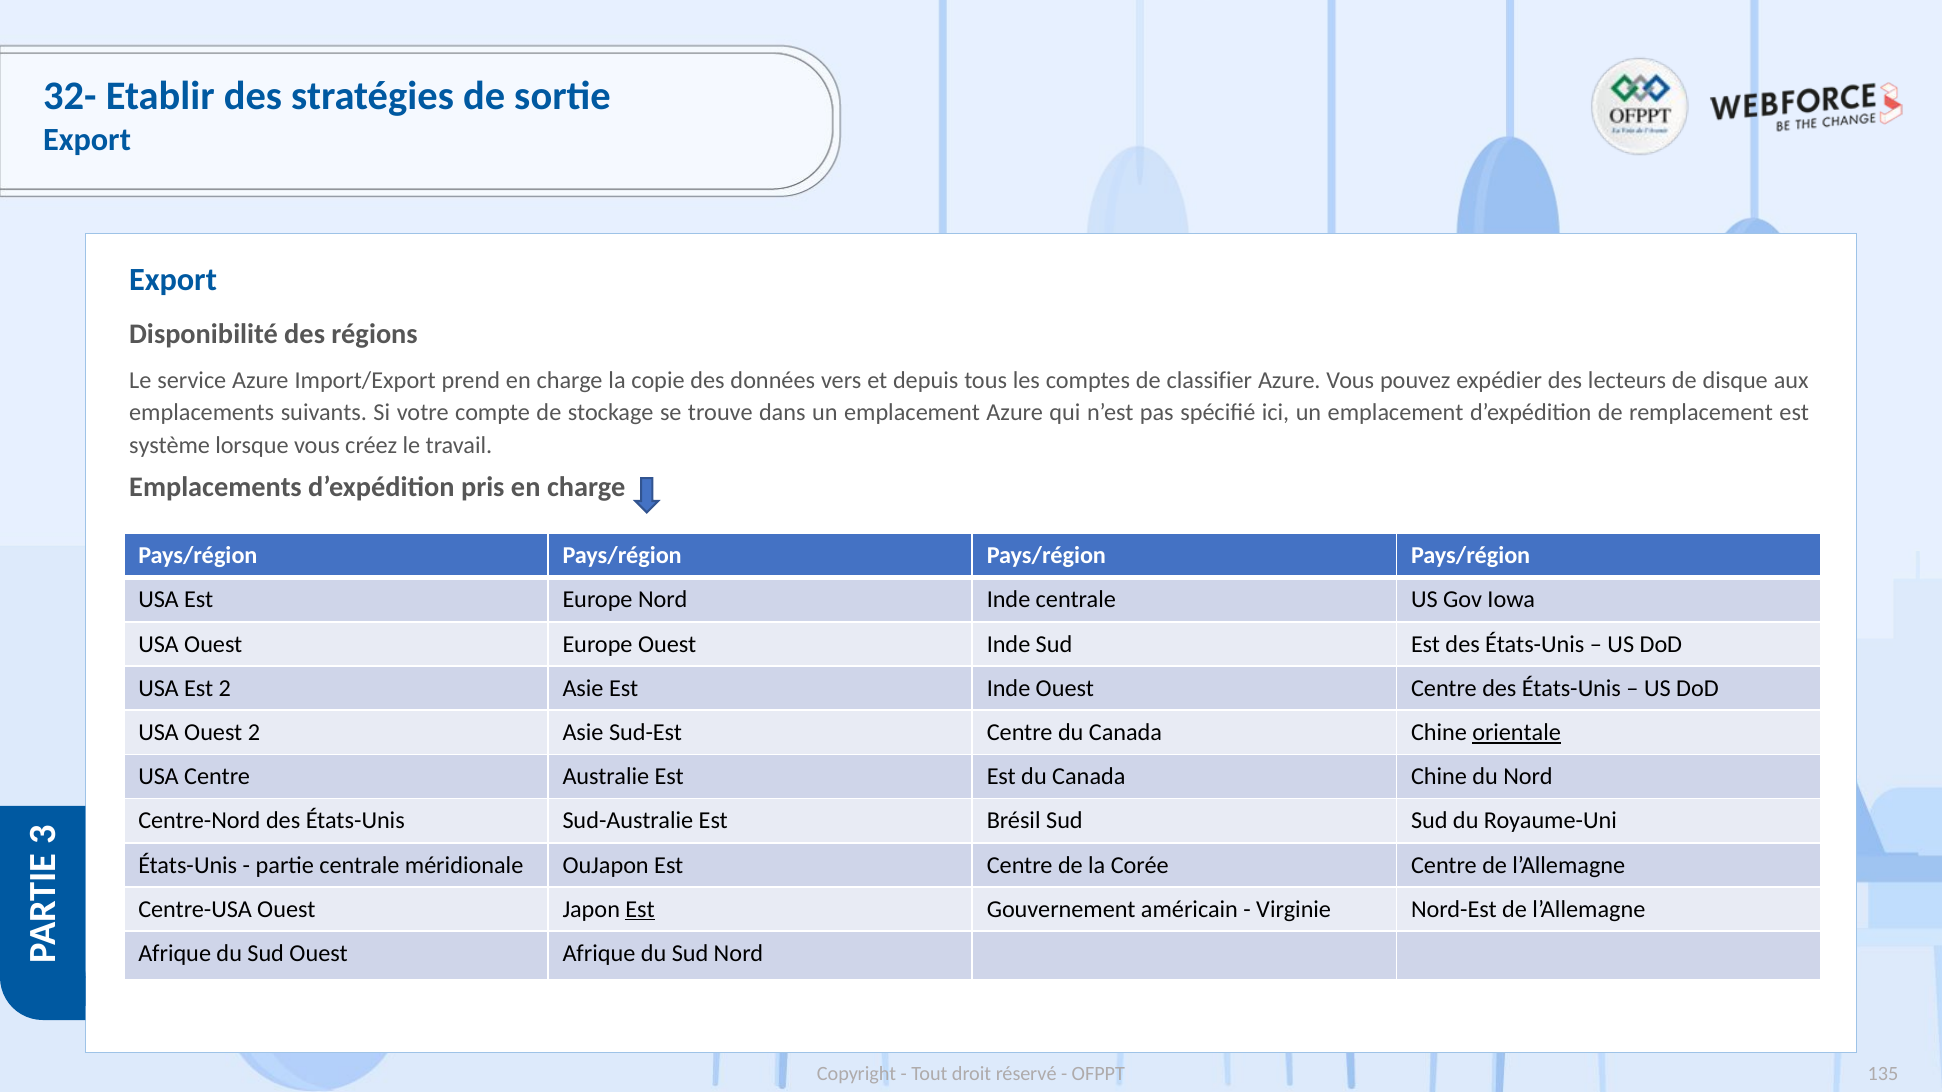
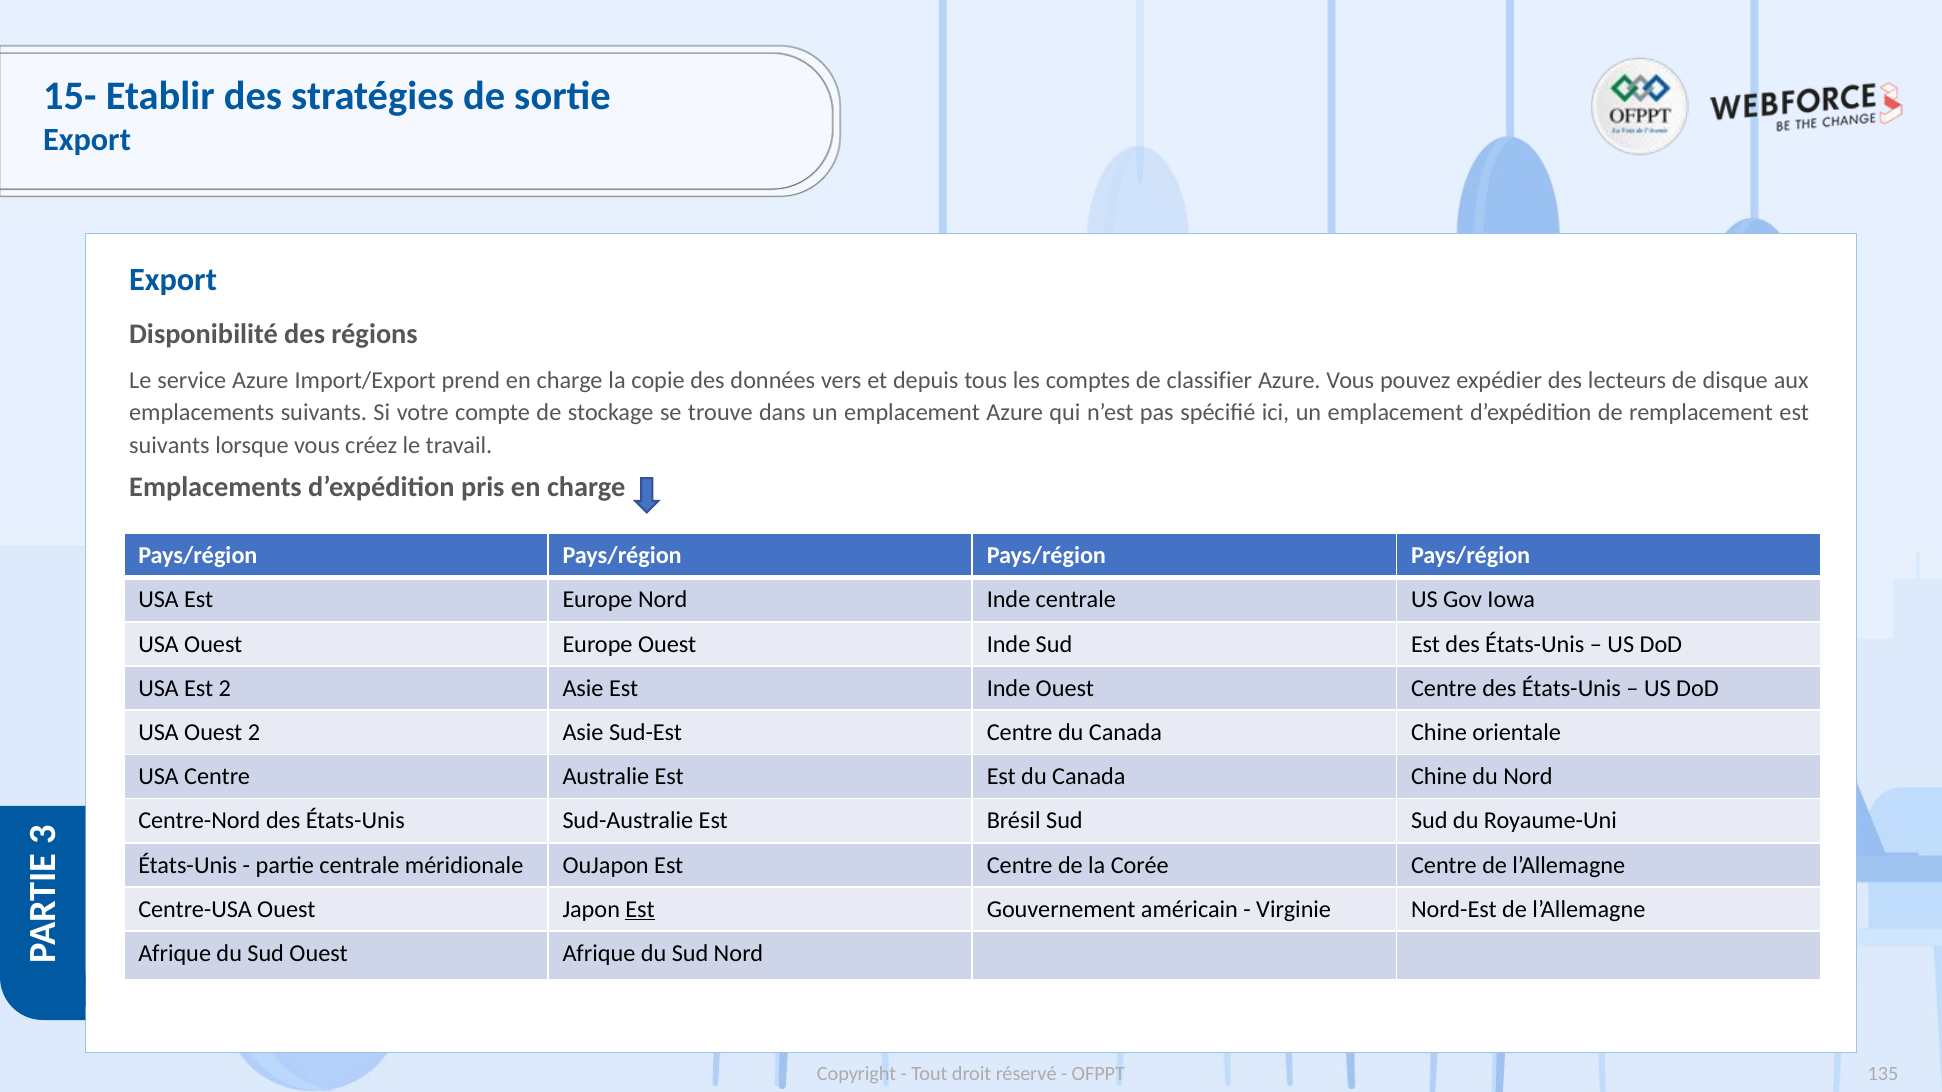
32-: 32- -> 15- (70, 97)
système: système -> suivants (169, 445)
orientale underline: present -> none (1517, 733)
